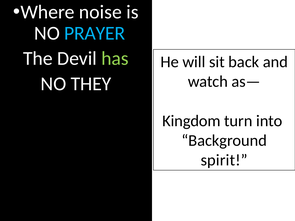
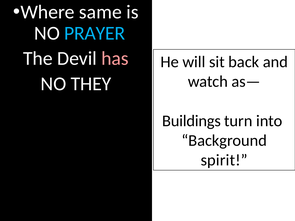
noise: noise -> same (100, 12)
has colour: light green -> pink (115, 59)
Kingdom: Kingdom -> Buildings (191, 121)
